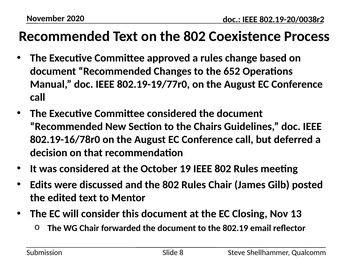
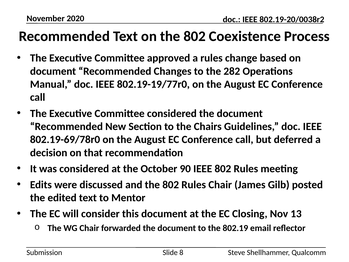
652: 652 -> 282 (232, 71)
802.19-16/78r0: 802.19-16/78r0 -> 802.19-69/78r0 (65, 139)
19: 19 -> 90 (185, 169)
